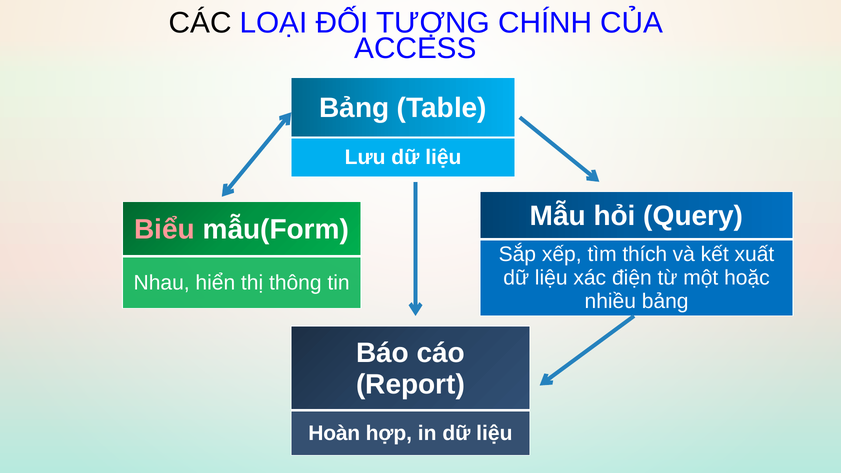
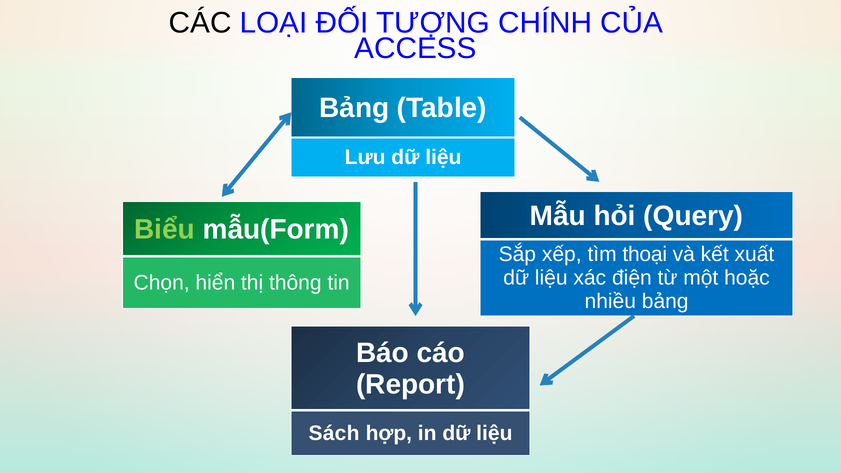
Biểu colour: pink -> light green (164, 230)
thích: thích -> thoại (645, 254)
Nhau: Nhau -> Chọn (162, 283)
Hoàn: Hoàn -> Sách (334, 433)
